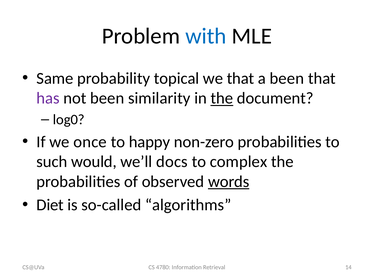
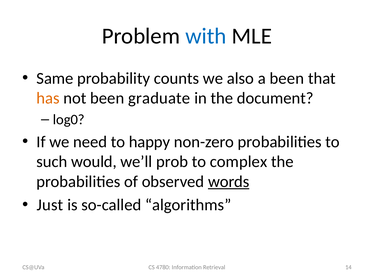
topical: topical -> counts (177, 78)
we that: that -> also (240, 78)
has colour: purple -> orange (48, 98)
similarity: similarity -> graduate (159, 98)
the underline: present -> none (222, 98)
once: once -> need (90, 142)
docs: docs -> prob (172, 162)
Diet: Diet -> Just (50, 205)
